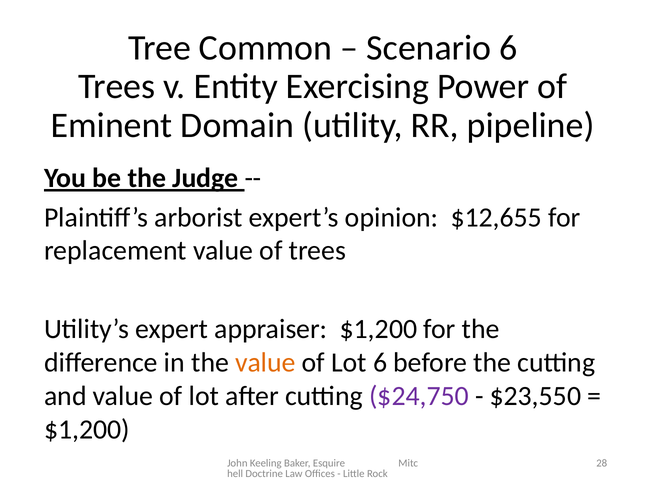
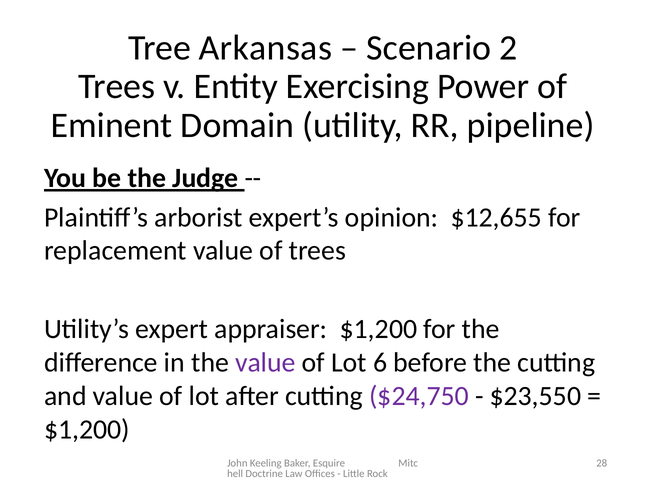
Common: Common -> Arkansas (265, 48)
Scenario 6: 6 -> 2 (509, 48)
value colour: orange -> purple (265, 362)
